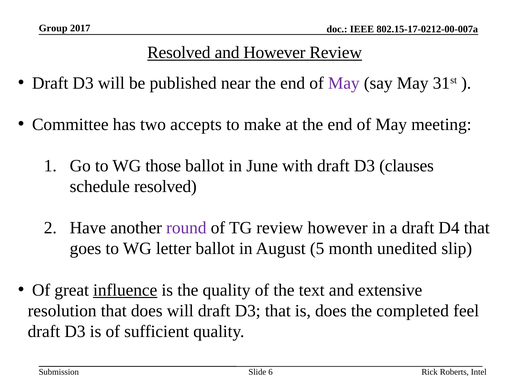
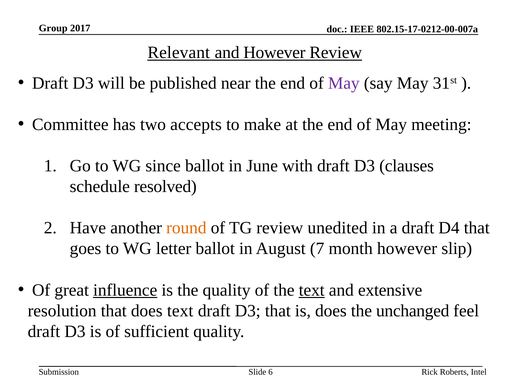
Resolved: Resolved -> Relevant (179, 53)
those: those -> since (163, 166)
round colour: purple -> orange (186, 228)
review however: however -> unedited (338, 228)
5: 5 -> 7 (317, 248)
month unedited: unedited -> however (407, 248)
text underline: none -> present (312, 290)
does will: will -> text (180, 310)
completed: completed -> unchanged (413, 310)
